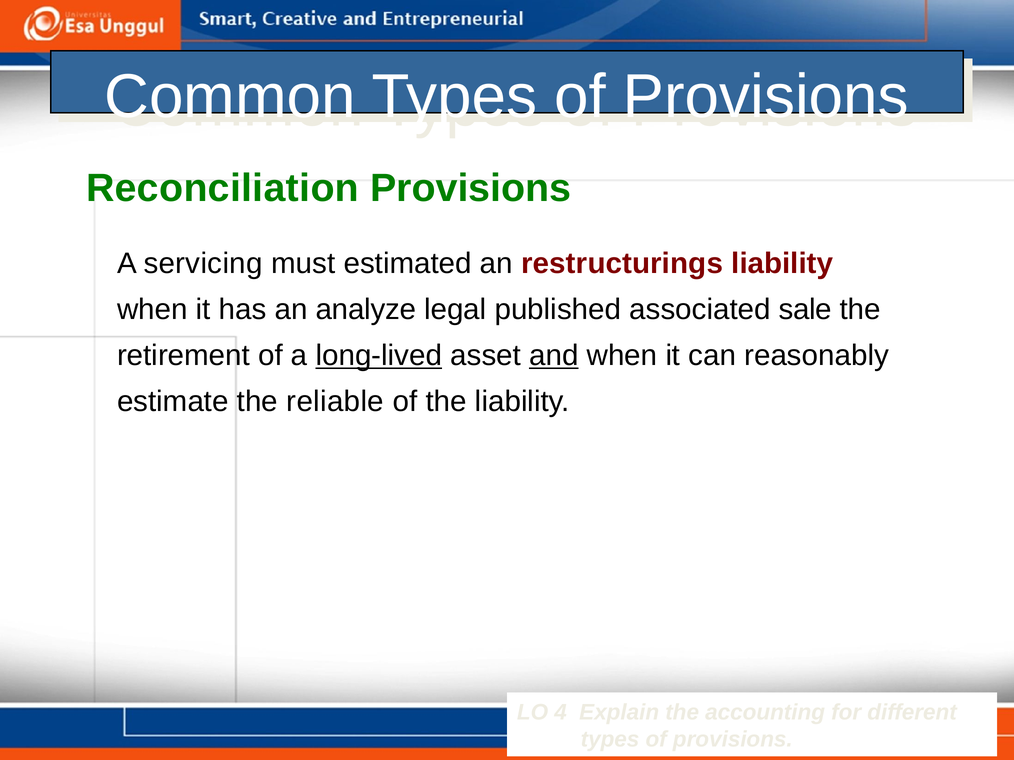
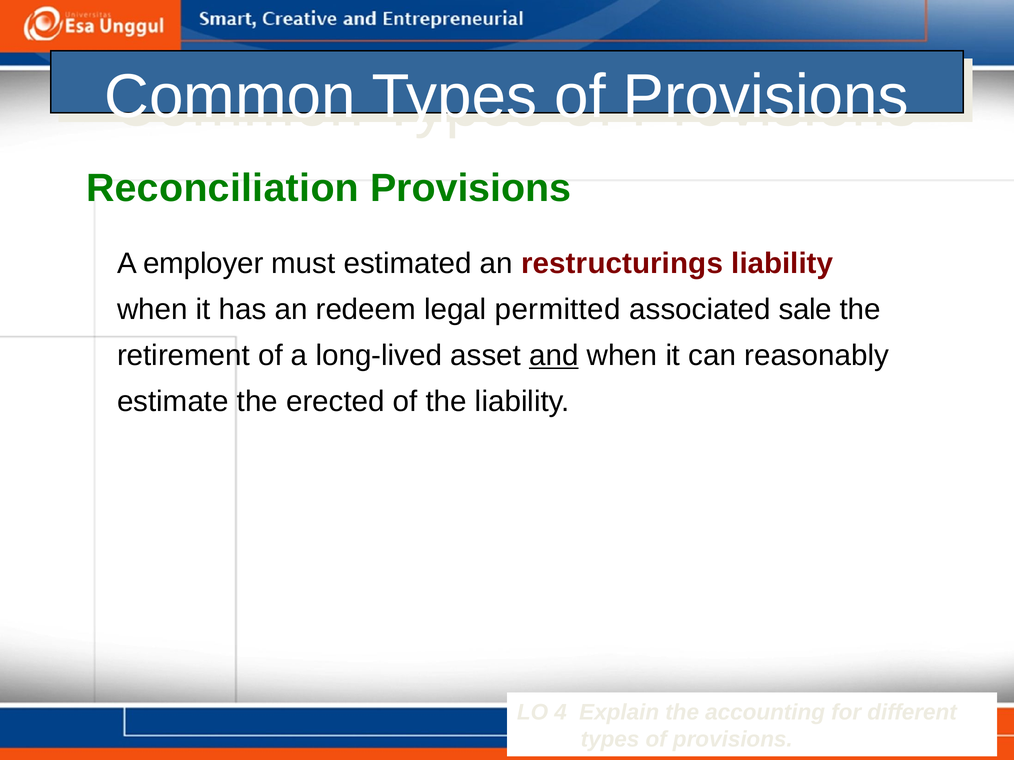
servicing: servicing -> employer (203, 264)
analyze: analyze -> redeem (366, 310)
published: published -> permitted (558, 310)
long-lived underline: present -> none (379, 356)
reliable: reliable -> erected (335, 402)
